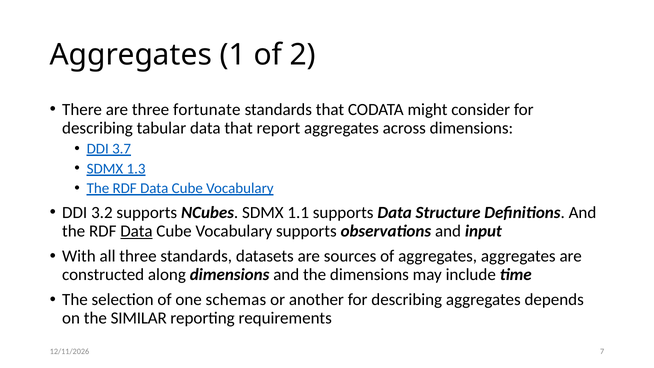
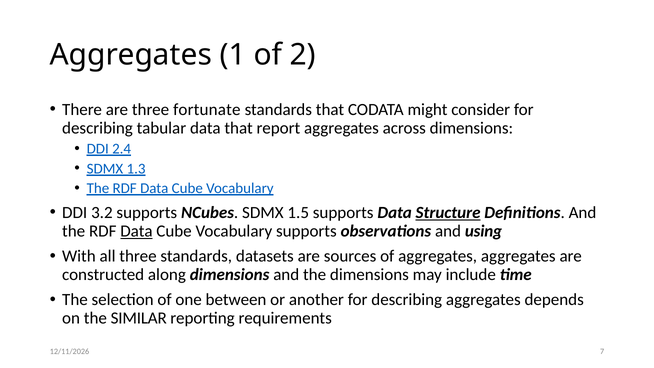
3.7: 3.7 -> 2.4 (122, 149)
1.1: 1.1 -> 1.5 (298, 212)
Structure underline: none -> present (448, 212)
input: input -> using (483, 231)
schemas: schemas -> between (236, 300)
